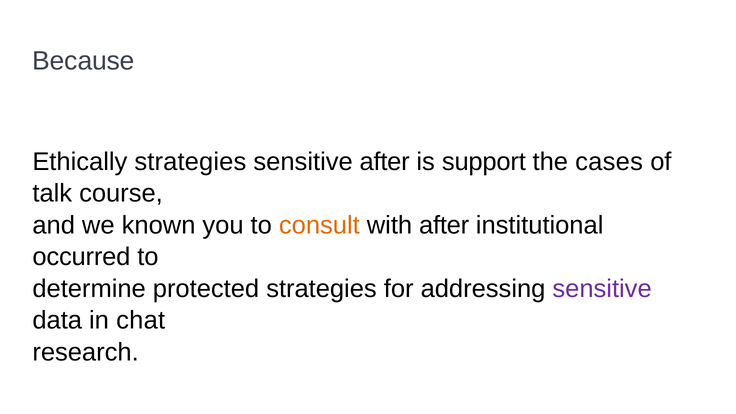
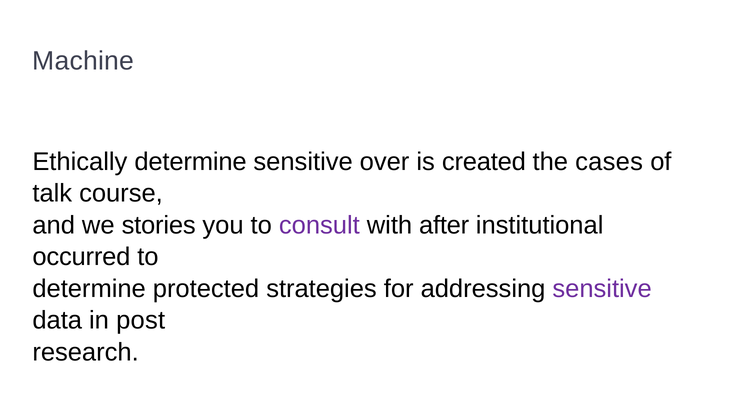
Because: Because -> Machine (83, 61)
Ethically strategies: strategies -> determine (191, 162)
sensitive after: after -> over (385, 162)
support: support -> created (484, 162)
known: known -> stories (159, 225)
consult colour: orange -> purple (319, 225)
chat: chat -> post (141, 320)
